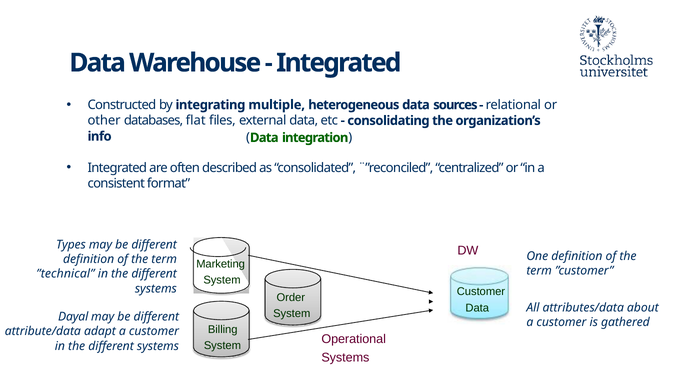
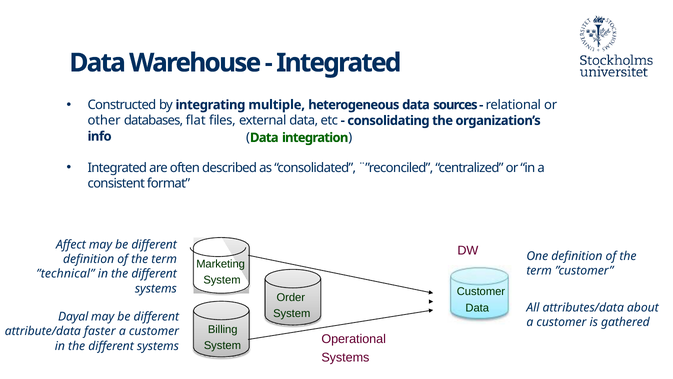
Types: Types -> Affect (71, 244)
adapt: adapt -> faster (100, 331)
